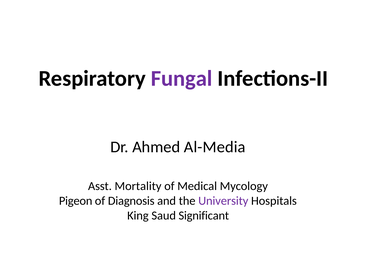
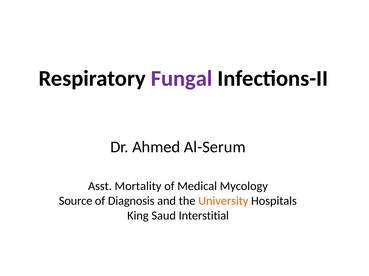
Al-Media: Al-Media -> Al-Serum (215, 147)
Pigeon: Pigeon -> Source (76, 201)
University colour: purple -> orange (223, 201)
Significant: Significant -> Interstitial (204, 216)
